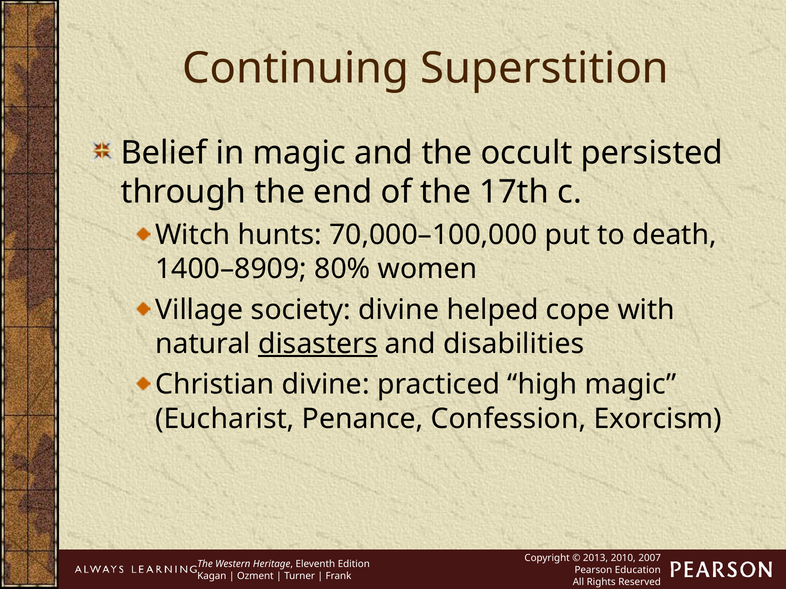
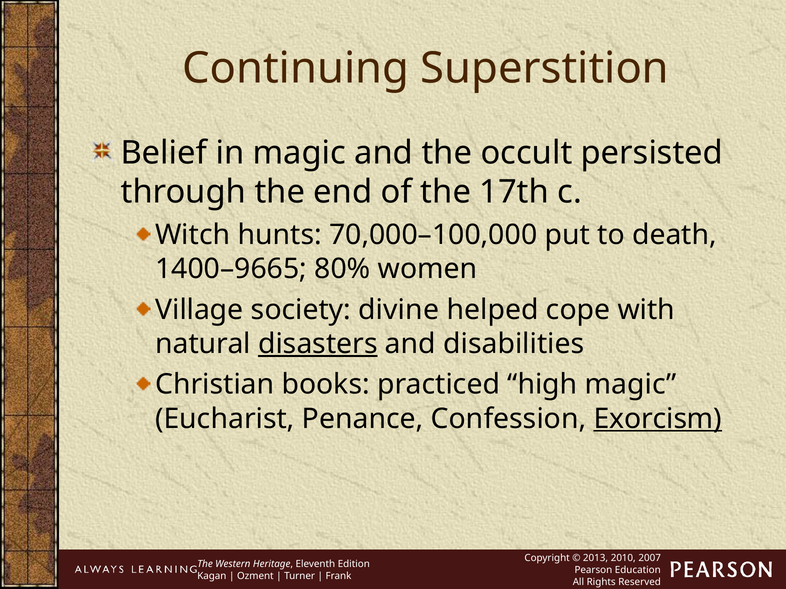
1400–8909: 1400–8909 -> 1400–9665 (231, 269)
Christian divine: divine -> books (326, 385)
Exorcism underline: none -> present (658, 419)
